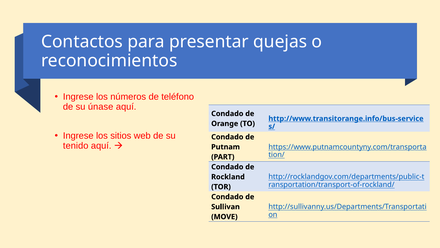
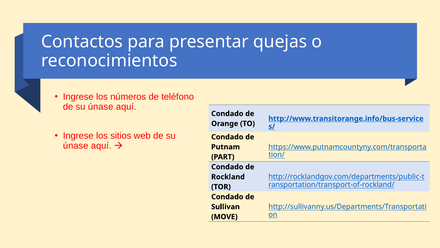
tenido: tenido -> únase (76, 145)
